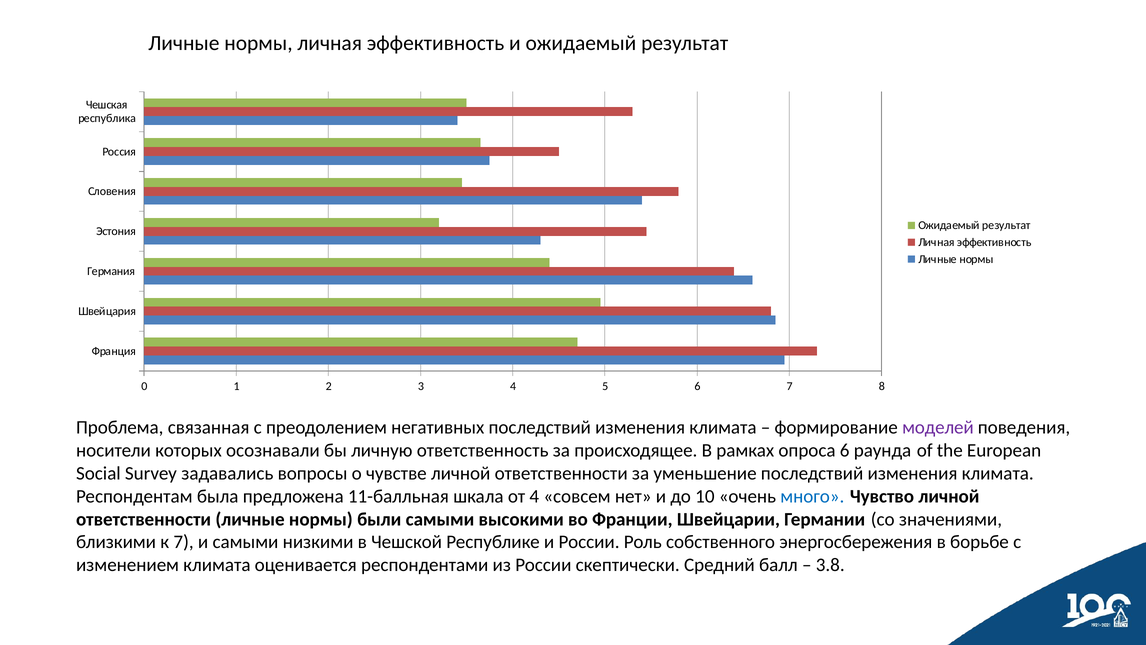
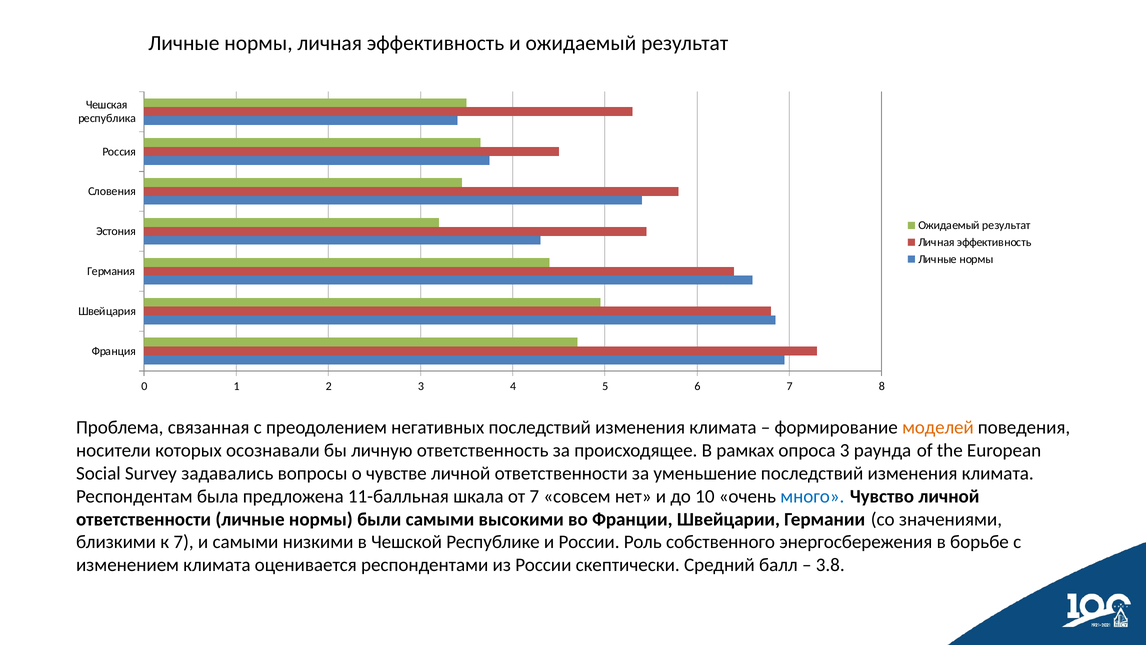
моделей colour: purple -> orange (938, 427)
опроса 6: 6 -> 3 (845, 450)
от 4: 4 -> 7 (534, 496)
